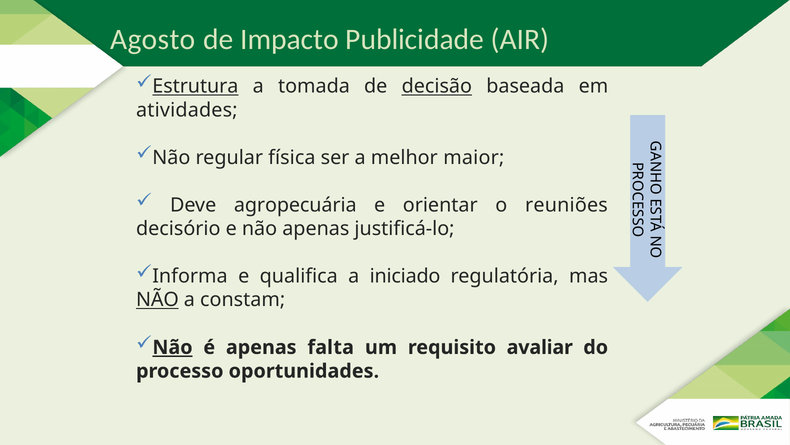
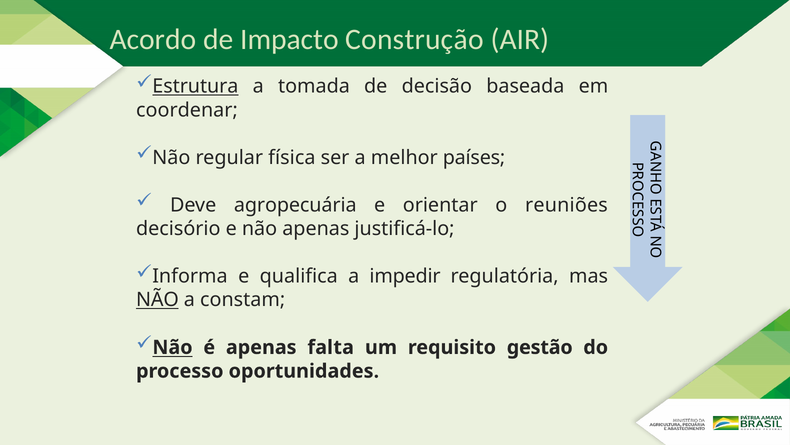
Agosto: Agosto -> Acordo (153, 39)
Publicidade: Publicidade -> Construção (415, 39)
decisão underline: present -> none (437, 86)
atividades: atividades -> coordenar (187, 110)
maior: maior -> países (474, 157)
iniciado: iniciado -> impedir (405, 276)
Não underline: present -> none (172, 347)
avaliar: avaliar -> gestão (540, 347)
